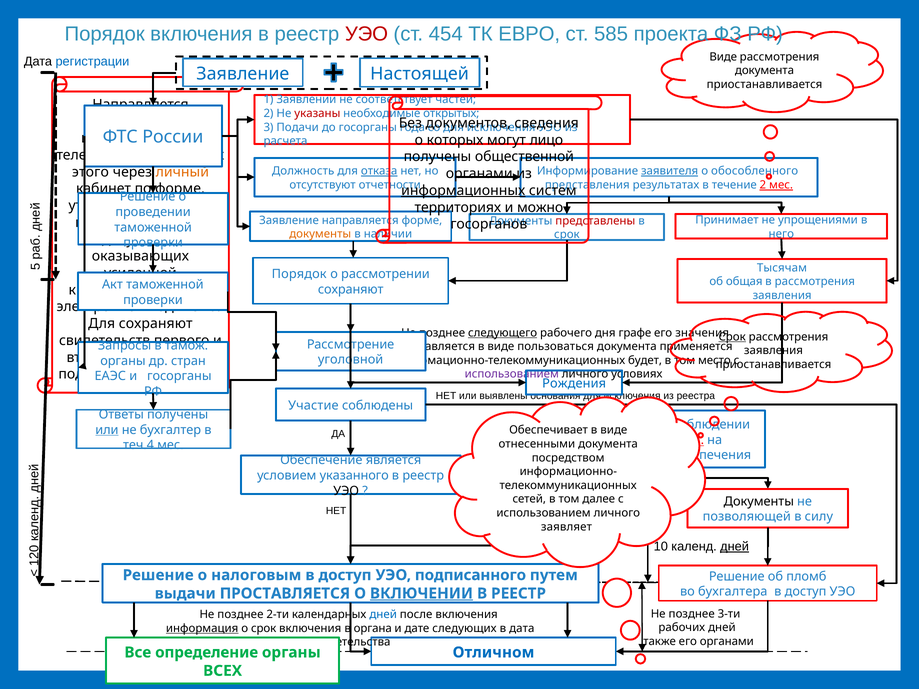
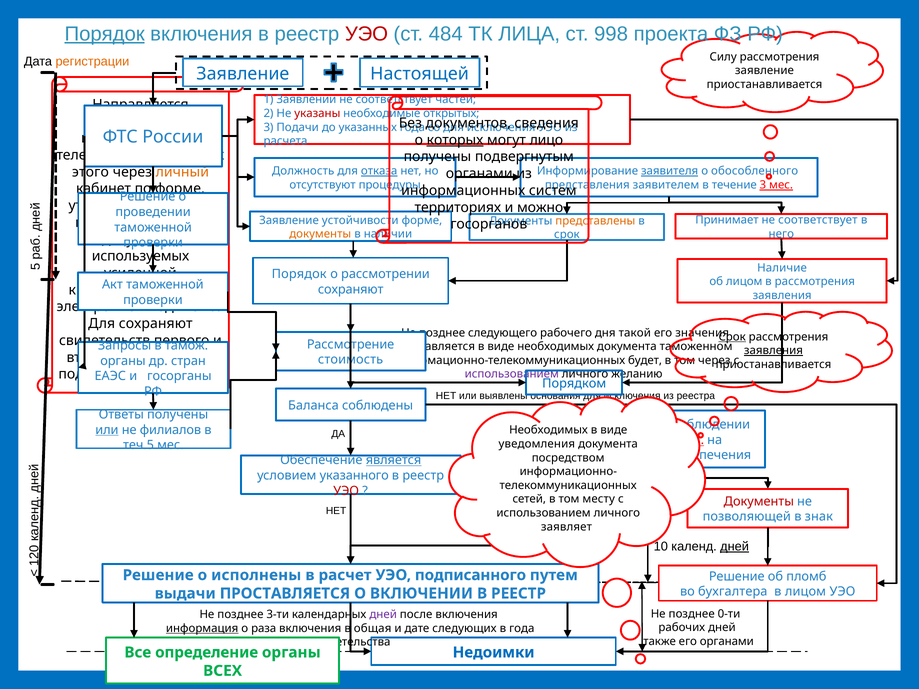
Порядок underline: none -> present (105, 34)
454: 454 -> 484 (446, 34)
ЕВРО: ЕВРО -> ЛИЦА (529, 34)
585: 585 -> 998 (611, 34)
Виде: Виде -> Силу (723, 57)
регистрации colour: blue -> orange (92, 61)
документа: документа -> заявление (764, 71)
до госорганы: госорганы -> указанных (368, 127)
которых underline: none -> present (455, 140)
общественной: общественной -> подвергнутым (524, 157)
отчетности: отчетности -> процедуры (390, 185)
результатах: результатах -> заявителем (666, 185)
течение 2: 2 -> 3 (763, 185)
информационных underline: present -> none (463, 191)
Заявление направляется: направляется -> устойчивости (360, 220)
упрощениями: упрощениями -> соответствует (818, 220)
представлены colour: red -> orange (595, 221)
оказывающих: оказывающих -> используемых (140, 256)
Тысячам: Тысячам -> Наличие (782, 268)
об общая: общая -> лицом (744, 282)
следующего underline: present -> none (503, 333)
графе: графе -> такой (635, 333)
виде пользоваться: пользоваться -> необходимых (556, 347)
применяется: применяется -> таможенном (696, 347)
заявления underline: none -> present (773, 351)
уголовной: уголовной -> стоимость (351, 360)
том место: место -> через (714, 361)
условиях: условиях -> желанию (637, 374)
Рождения: Рождения -> Порядком (574, 384)
Участие: Участие -> Баланса (313, 406)
бухгалтер: бухгалтер -> филиалов (170, 430)
Обеспечивает: Обеспечивает -> Необходимых (549, 430)
отнесенными: отнесенными -> уведомления (537, 444)
теч.4: теч.4 -> теч.5 (139, 445)
является underline: none -> present (394, 460)
УЭО colour: black -> red (346, 491)
далее: далее -> месту (599, 499)
Документы colour: black -> red (759, 501)
силу: силу -> знак (819, 517)
налоговым: налоговым -> исполнены (256, 575)
доступ: доступ -> расчет (345, 575)
доступ: доступ -> лицом (805, 592)
ВКЛЮЧЕНИИ underline: present -> none (421, 594)
3-ти: 3-ти -> 0-ти (729, 614)
2-ти: 2-ти -> 3-ти (278, 615)
дней colour: blue -> purple (383, 615)
о срок: срок -> раза (264, 629)
органа: органа -> общая (373, 629)
в дата: дата -> года (522, 629)
Отличном: Отличном -> Недоимки (494, 653)
